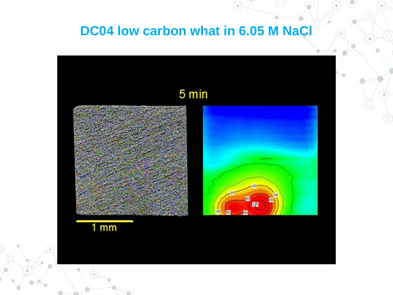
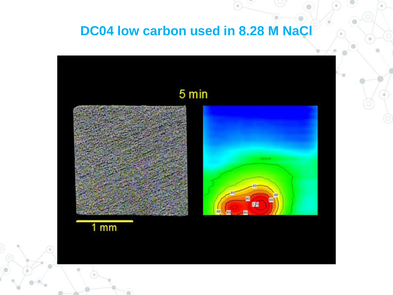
what: what -> used (205, 31)
6.05: 6.05 -> 8.28 (252, 31)
